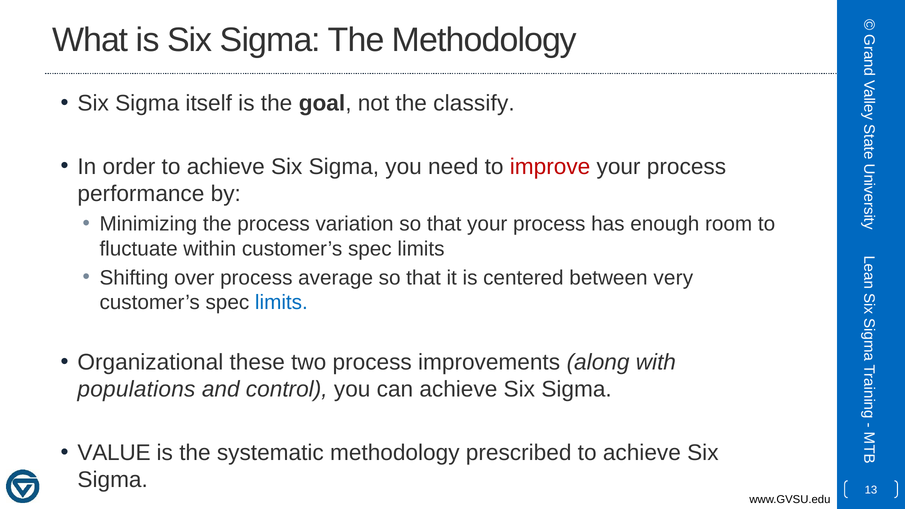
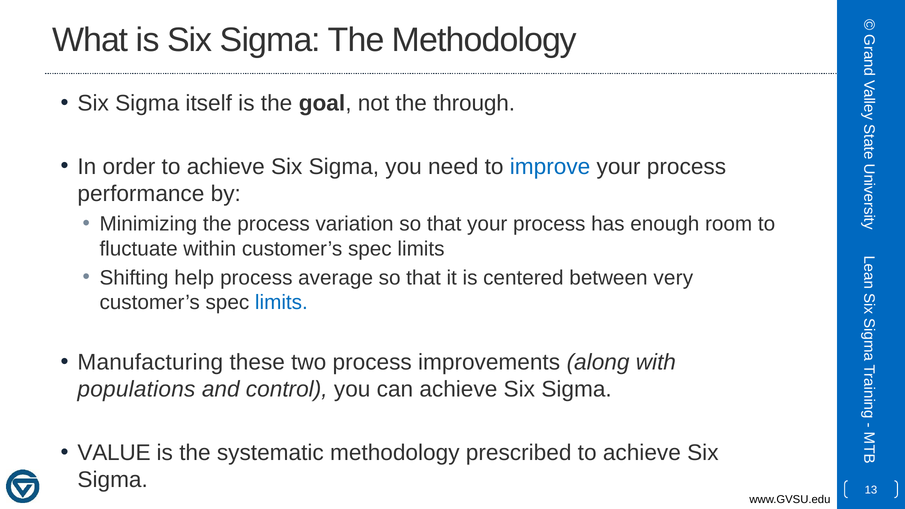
classify: classify -> through (474, 103)
improve colour: red -> blue (550, 167)
over: over -> help (194, 278)
Organizational: Organizational -> Manufacturing (150, 362)
